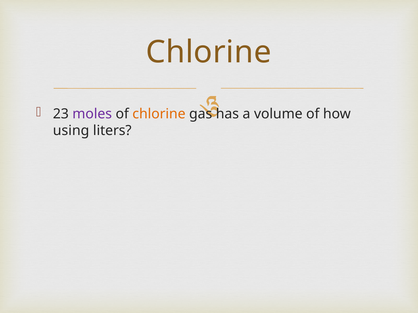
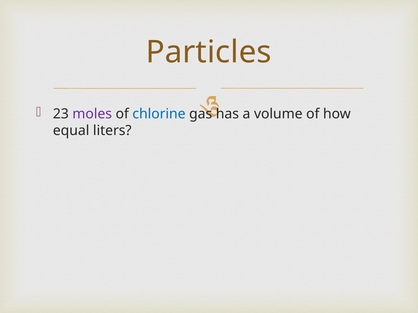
Chlorine: Chlorine -> Particles (209, 52)
chlorine colour: orange -> blue (159, 114)
using: using -> equal (71, 131)
